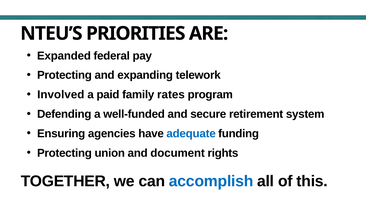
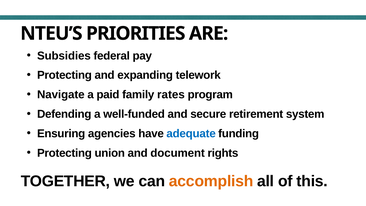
Expanded: Expanded -> Subsidies (64, 56)
Involved: Involved -> Navigate (61, 95)
accomplish colour: blue -> orange (211, 181)
